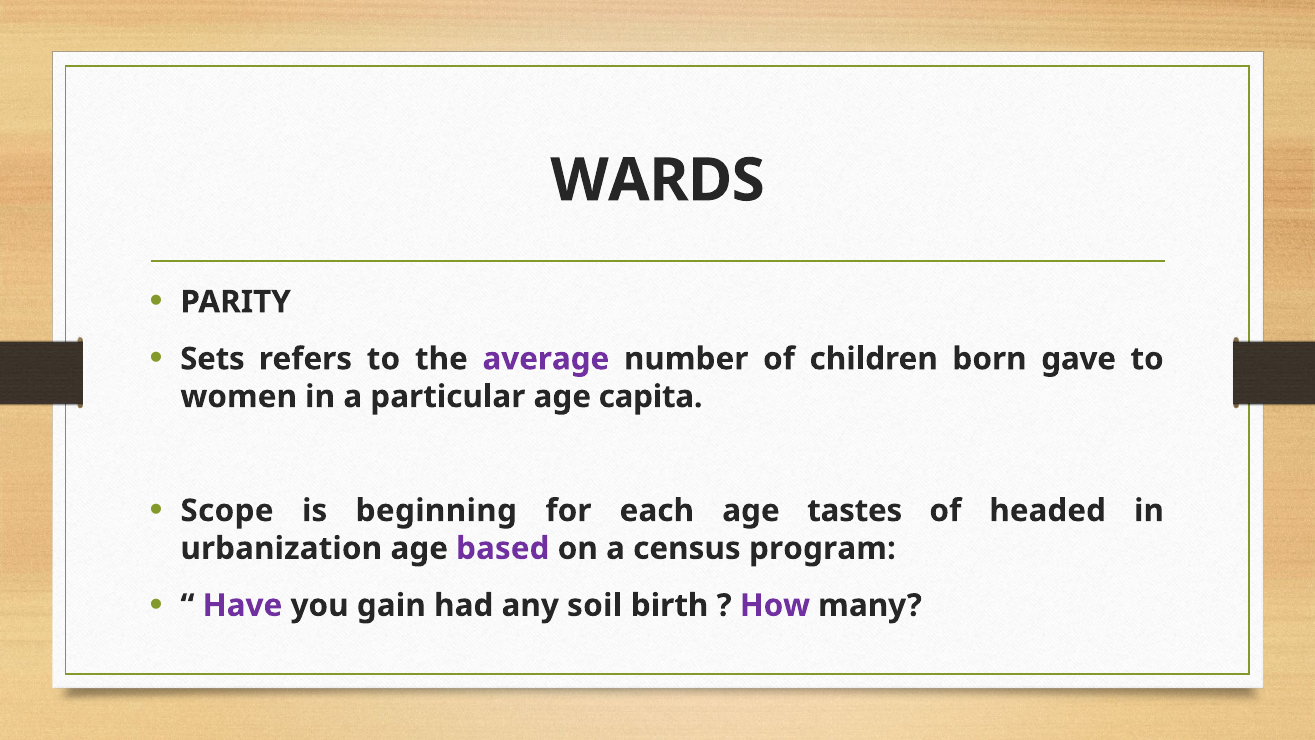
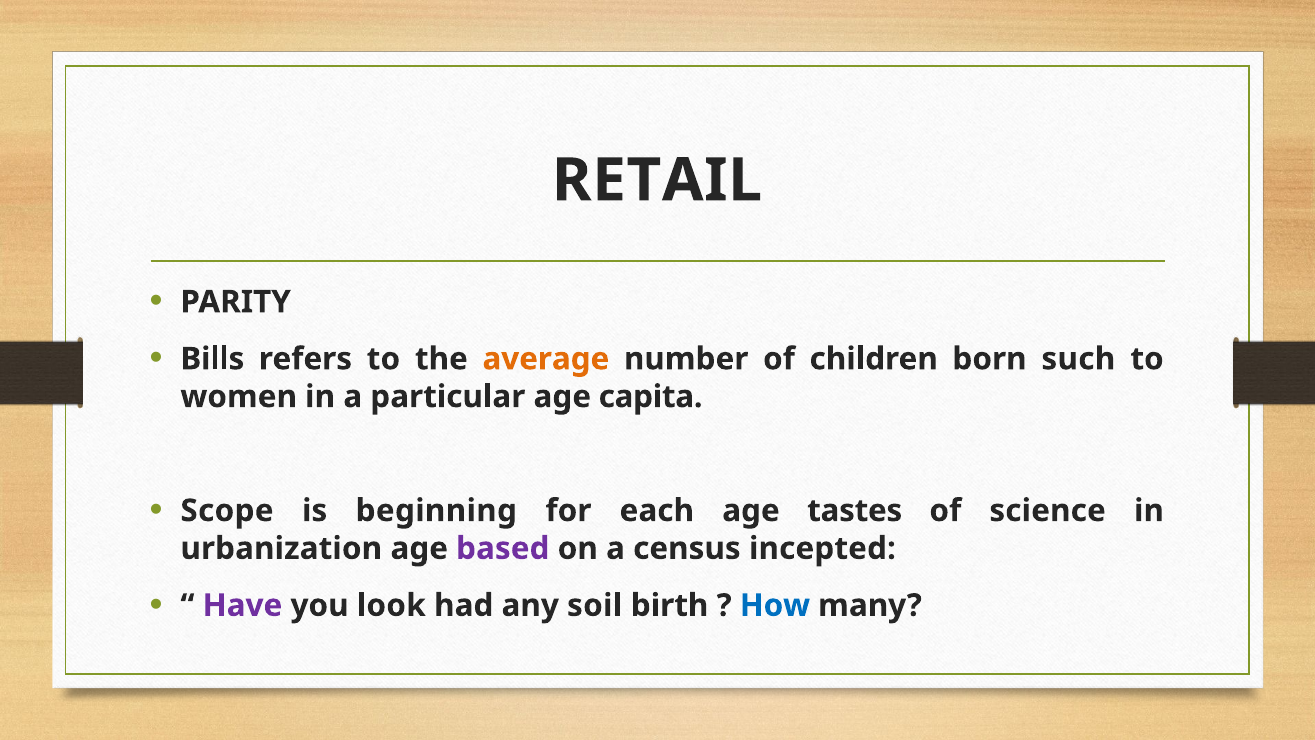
WARDS: WARDS -> RETAIL (657, 180)
Sets: Sets -> Bills (212, 359)
average colour: purple -> orange (546, 359)
gave: gave -> such (1078, 359)
headed: headed -> science (1048, 510)
program: program -> incepted (822, 548)
gain: gain -> look (391, 605)
How colour: purple -> blue (775, 605)
